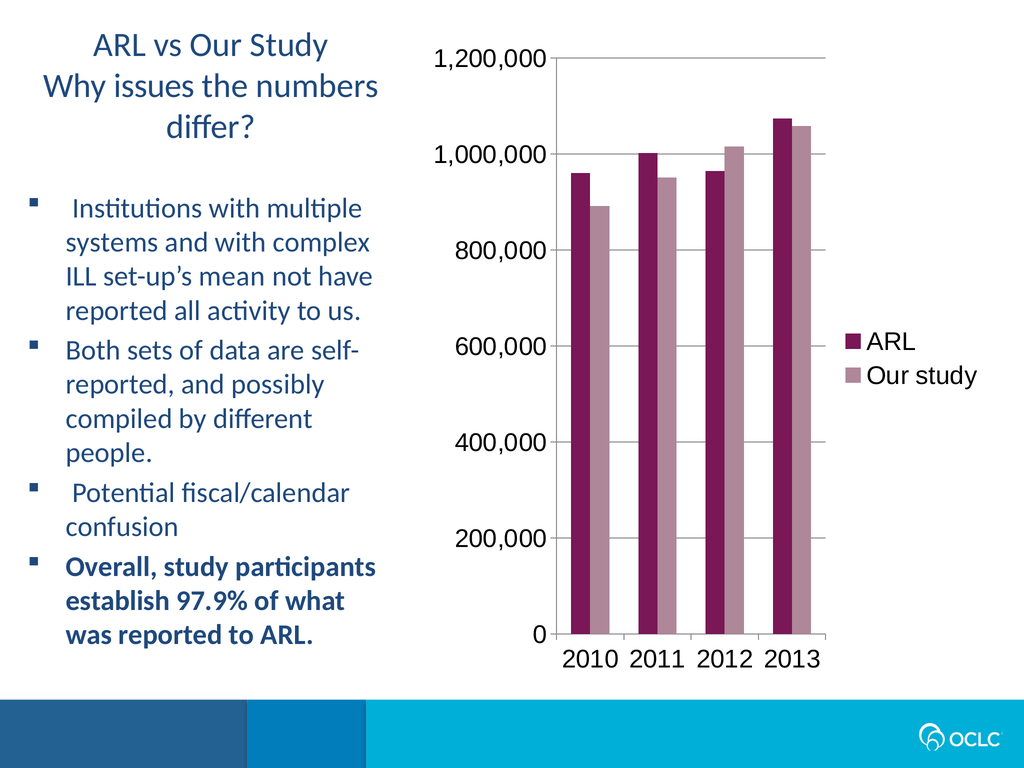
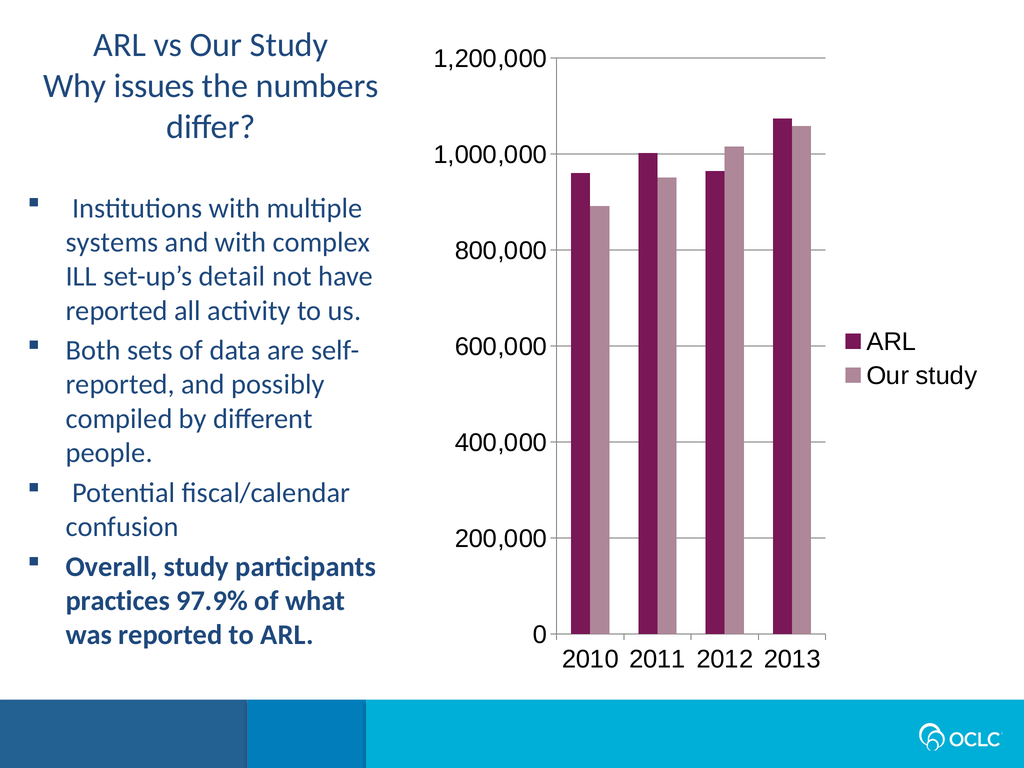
mean: mean -> detail (232, 276)
establish: establish -> practices (118, 601)
